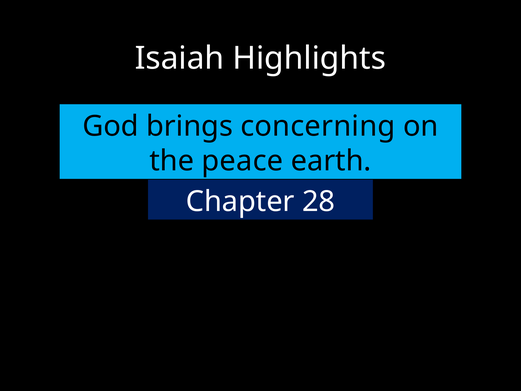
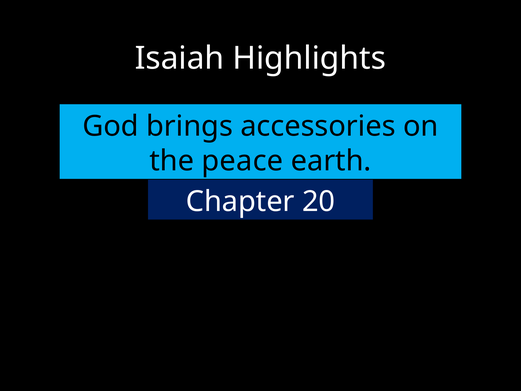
concerning: concerning -> accessories (318, 126)
28: 28 -> 20 (319, 202)
